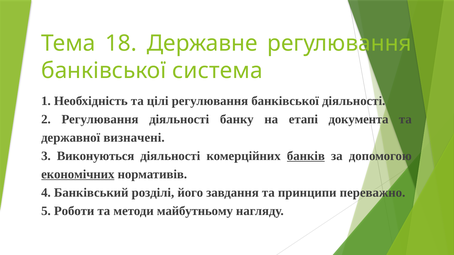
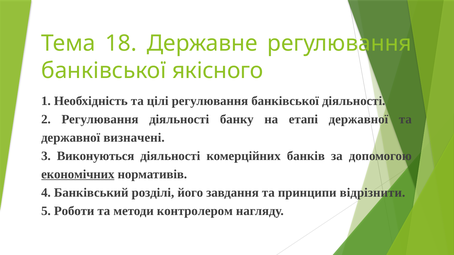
система: система -> якісного (218, 71)
етапі документа: документа -> державної (358, 119)
банків underline: present -> none (306, 156)
переважно: переважно -> відрізнити (372, 193)
майбутньому: майбутньому -> контролером (195, 211)
